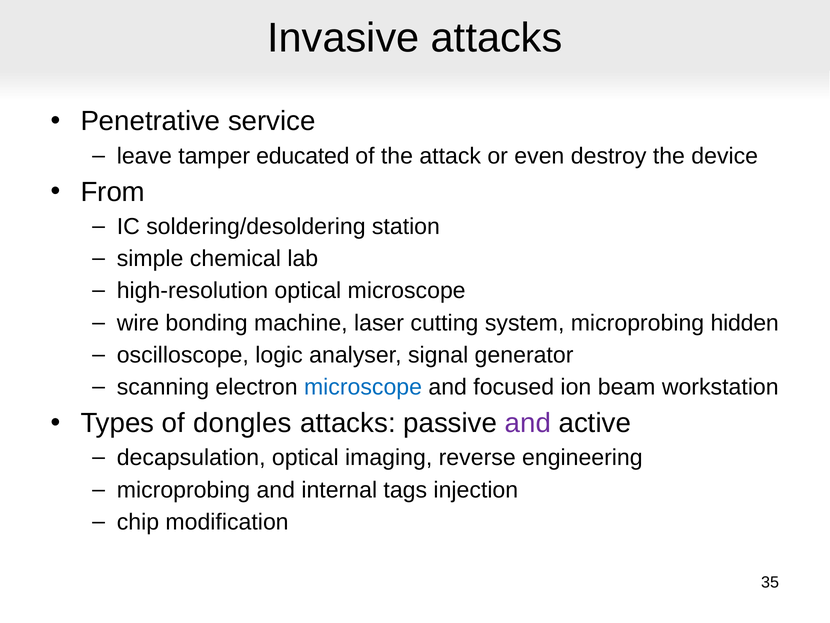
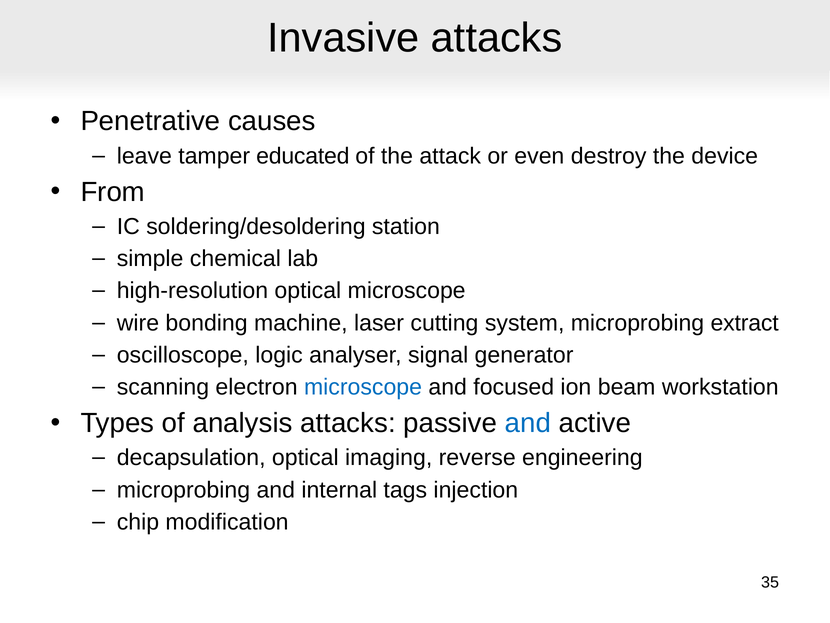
service: service -> causes (272, 121)
hidden: hidden -> extract (745, 323)
dongles: dongles -> analysis (243, 423)
and colour: purple -> blue (528, 423)
